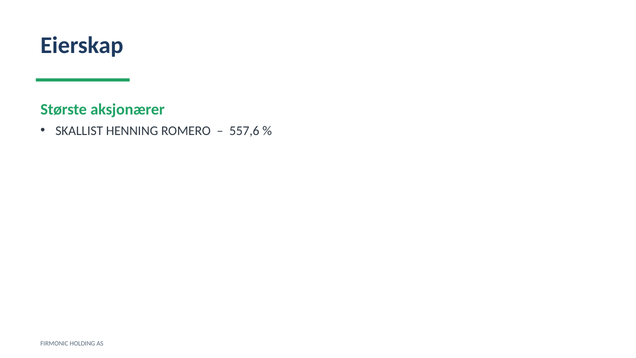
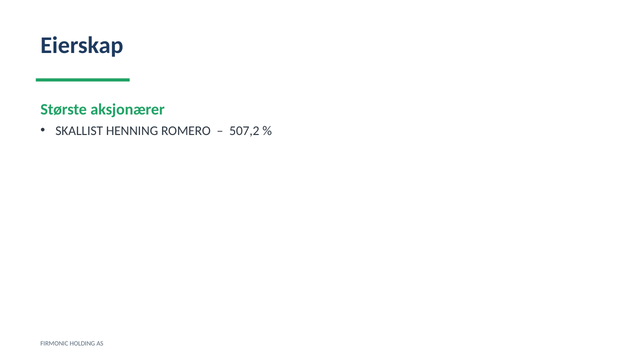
557,6: 557,6 -> 507,2 (244, 131)
